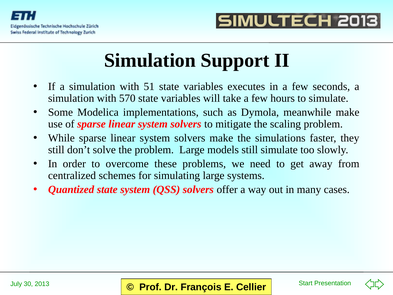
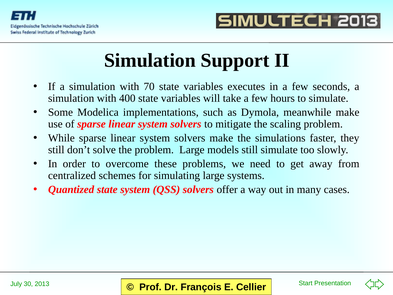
51: 51 -> 70 (149, 86)
570: 570 -> 400 (127, 98)
